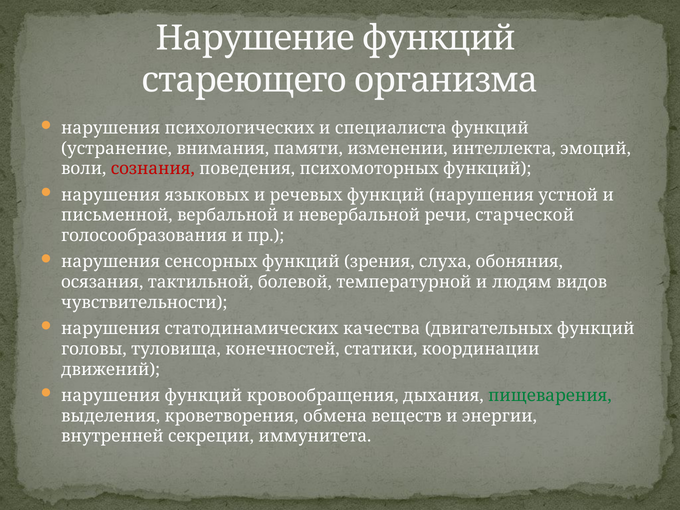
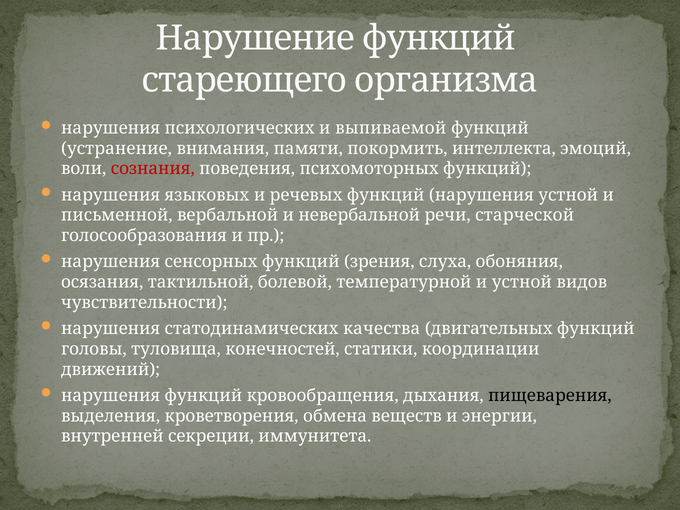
специалиста: специалиста -> выпиваемой (391, 128)
изменении: изменении -> покормить (397, 148)
и людям: людям -> устной (522, 282)
пищеварения colour: green -> black (550, 396)
